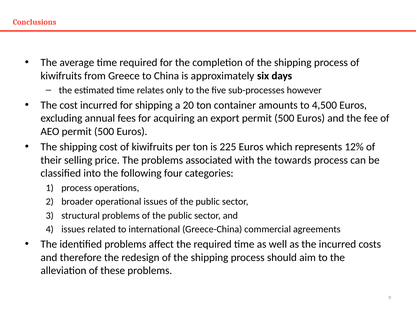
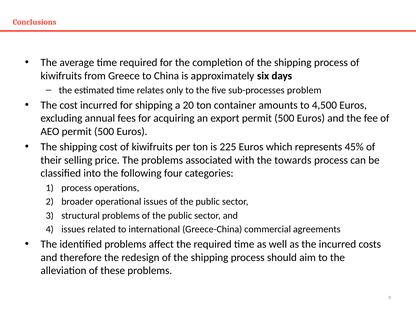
however: however -> problem (304, 90)
12%: 12% -> 45% (354, 147)
